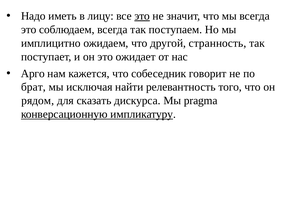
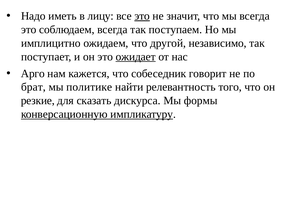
странность: странность -> независимо (218, 43)
ожидает underline: none -> present (136, 57)
исключая: исключая -> политике (89, 87)
рядом: рядом -> резкие (38, 101)
pragma: pragma -> формы (201, 101)
